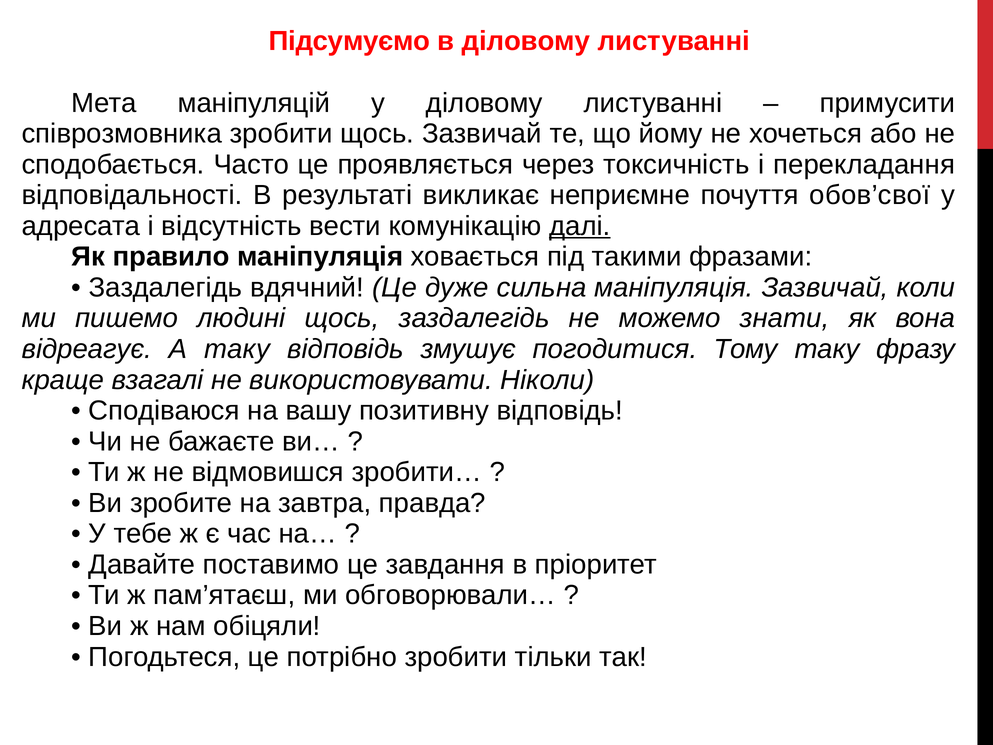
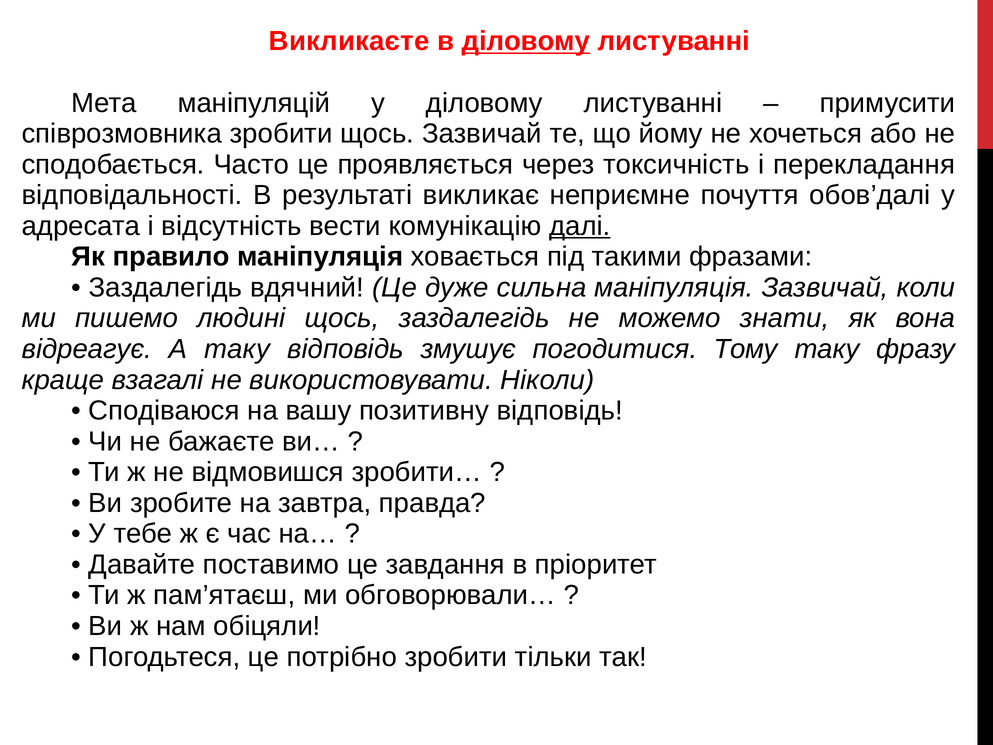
Підсумуємо: Підсумуємо -> Викликаєте (349, 41)
діловому underline: none -> present (526, 41)
обов’свої: обов’свої -> обов’далі (870, 195)
